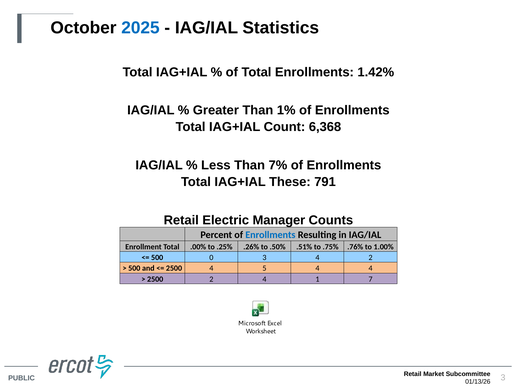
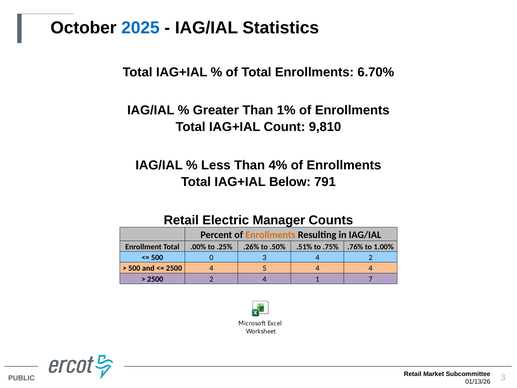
1.42%: 1.42% -> 6.70% (376, 72)
6,368: 6,368 -> 9,810 (325, 127)
7%: 7% -> 4% (278, 165)
These: These -> Below (290, 182)
Enrollments colour: blue -> orange (270, 235)
